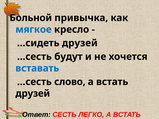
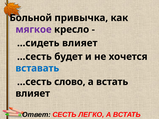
мягкое colour: blue -> purple (34, 30)
…сидеть друзей: друзей -> влияет (80, 43)
будут: будут -> будет (68, 57)
друзей: друзей -> влияет (33, 94)
